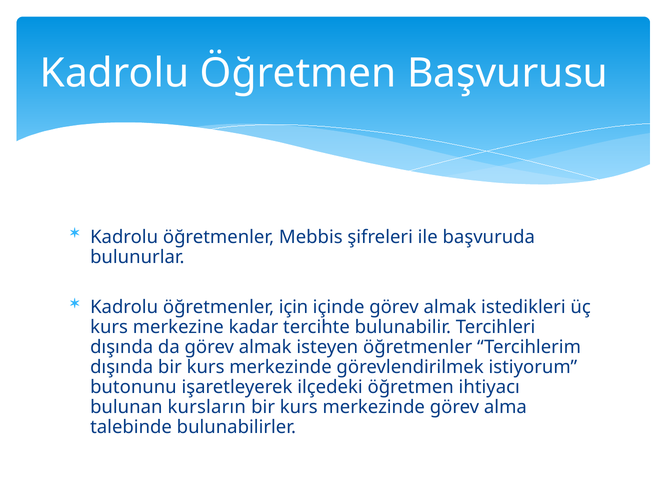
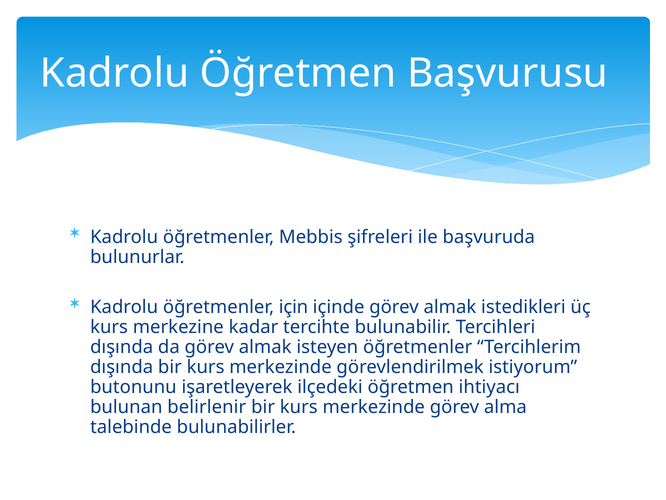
kursların: kursların -> belirlenir (207, 407)
